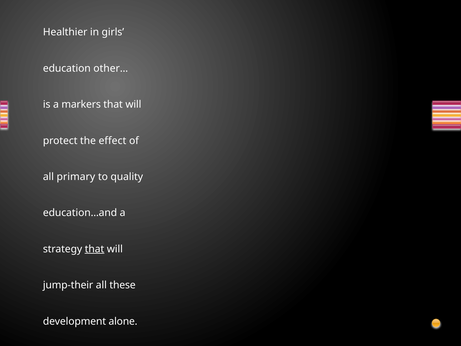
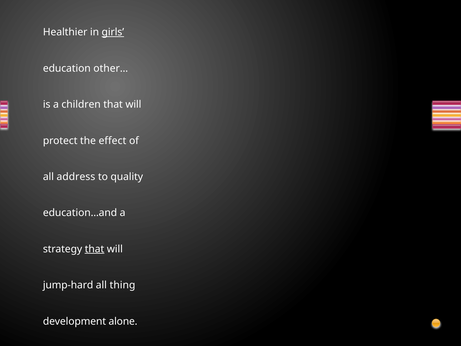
girls underline: none -> present (113, 32)
markers: markers -> children (81, 104)
primary: primary -> address (76, 177)
jump-their: jump-their -> jump-hard (68, 285)
these: these -> thing (122, 285)
